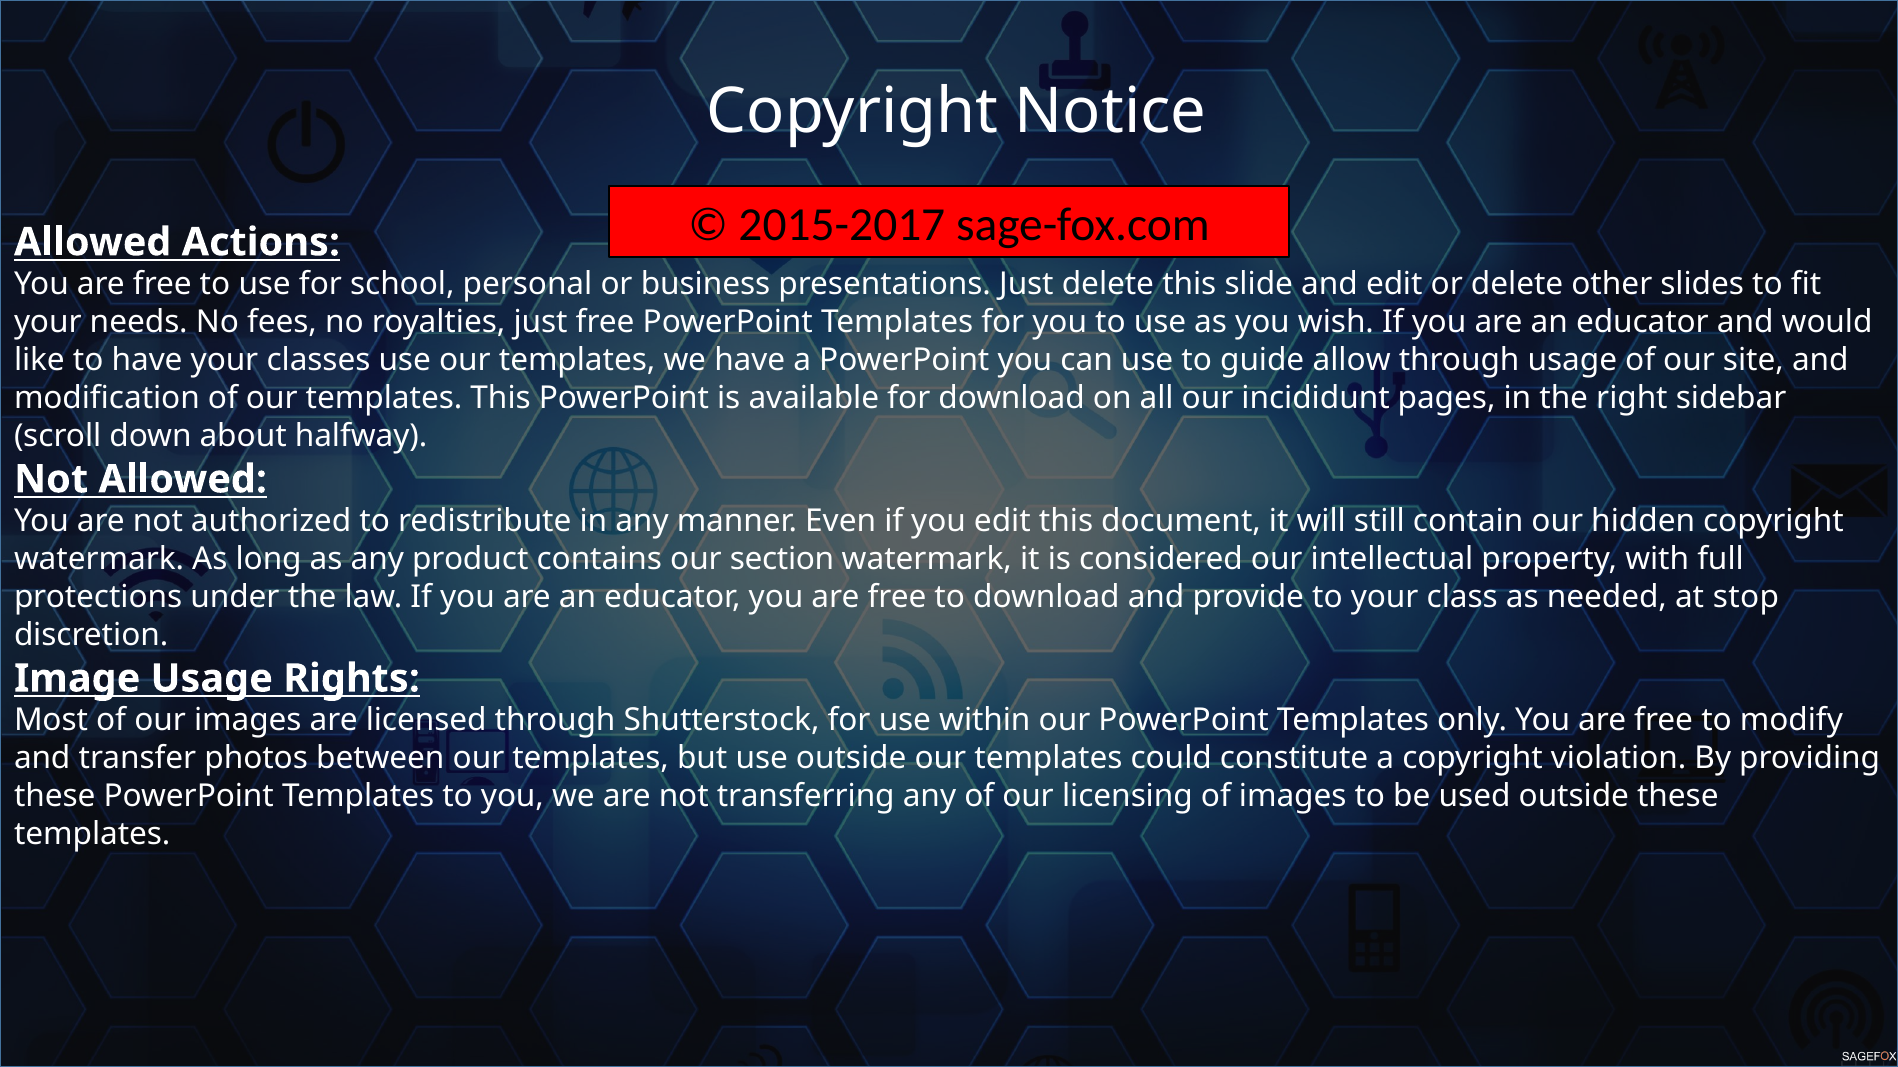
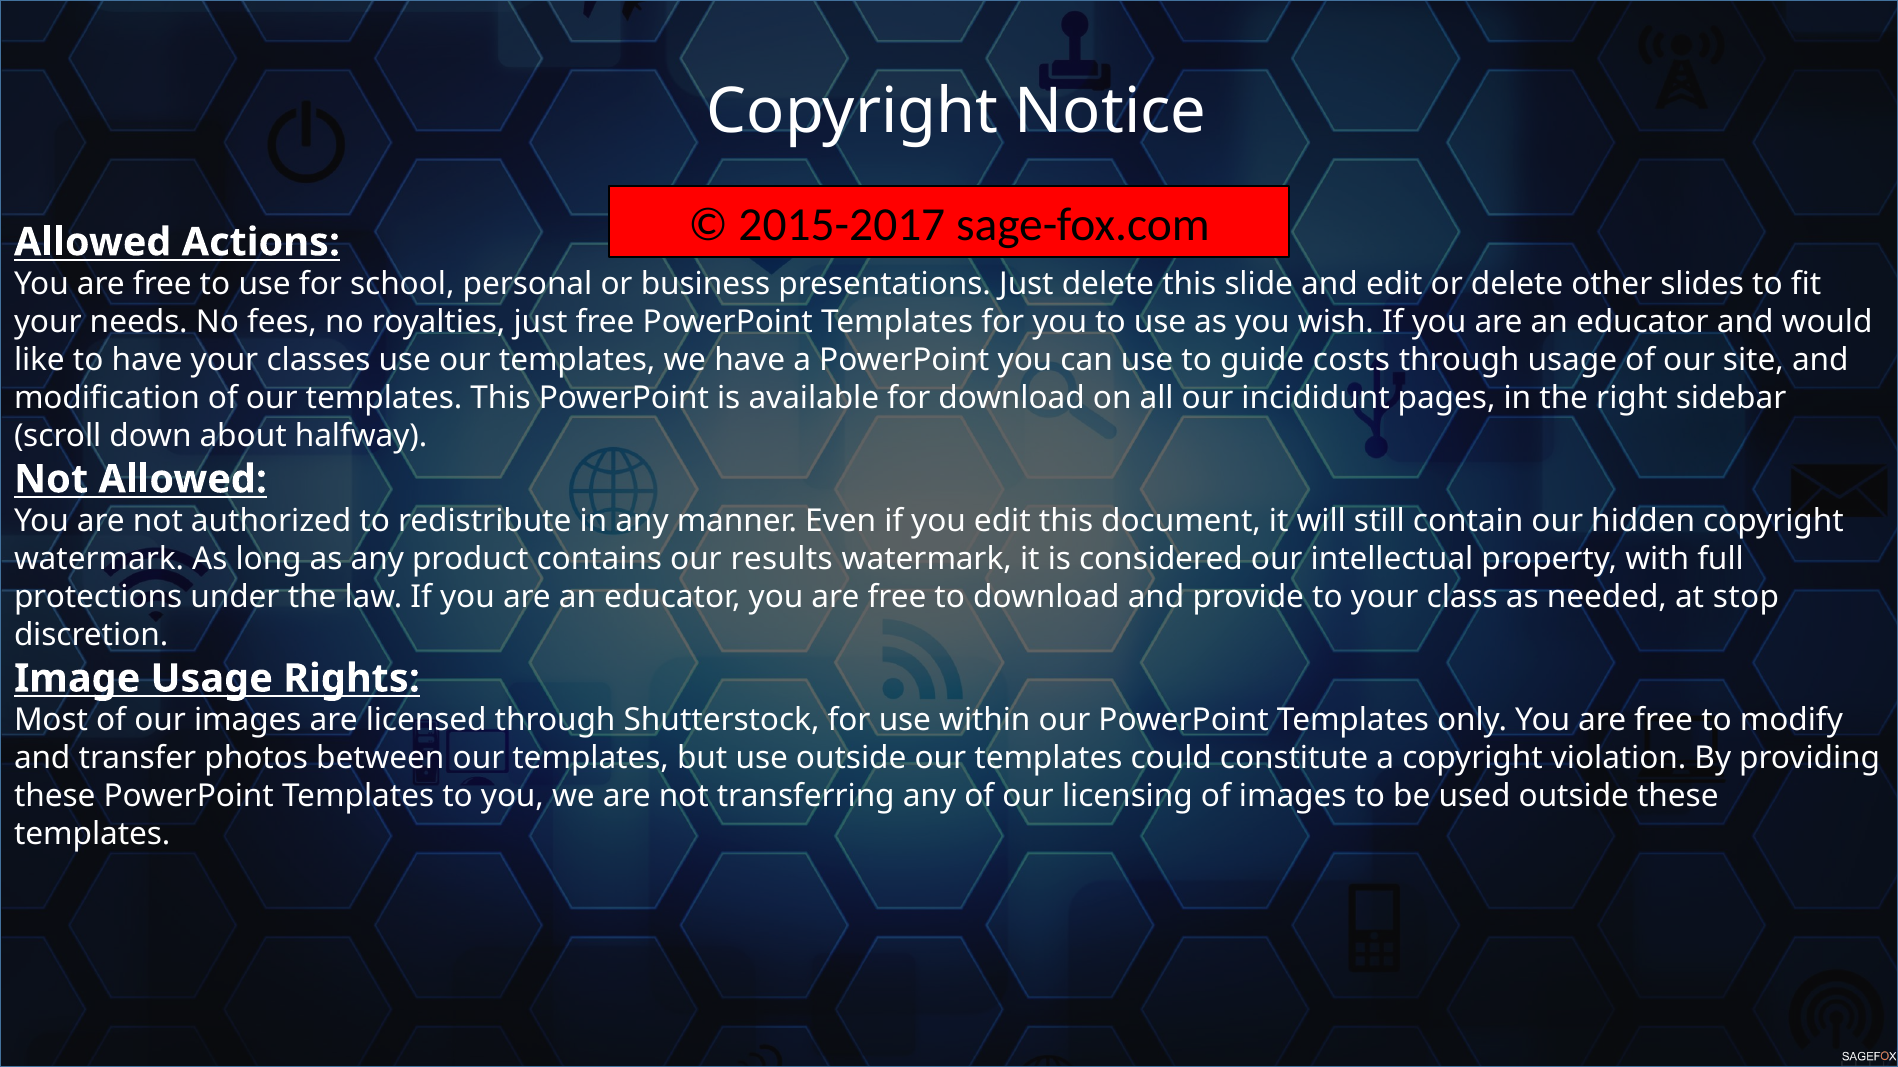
allow: allow -> costs (1351, 360)
section: section -> results (782, 560)
